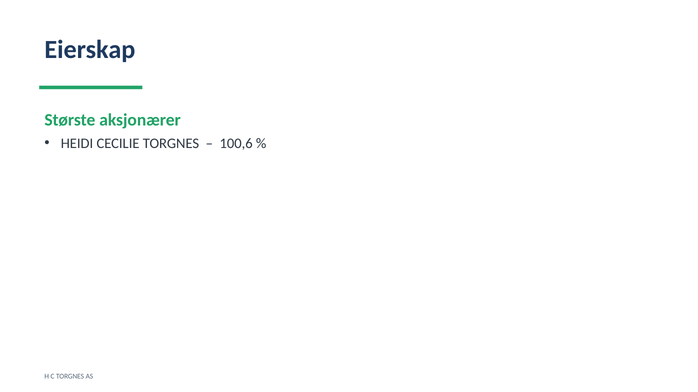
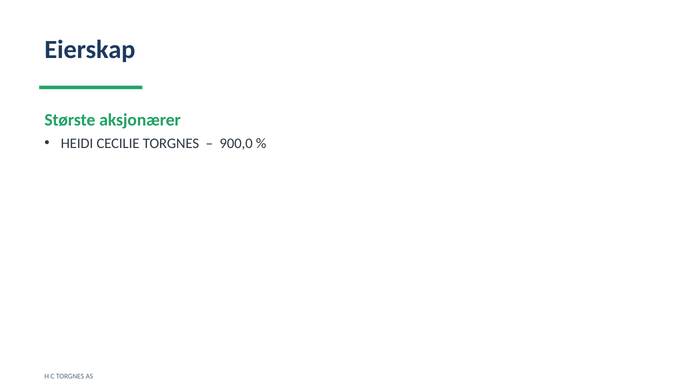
100,6: 100,6 -> 900,0 (236, 144)
